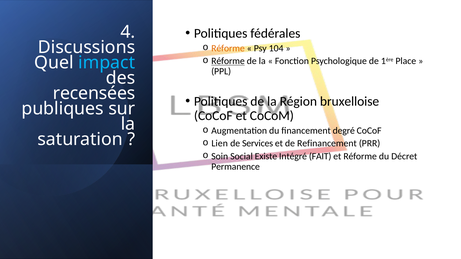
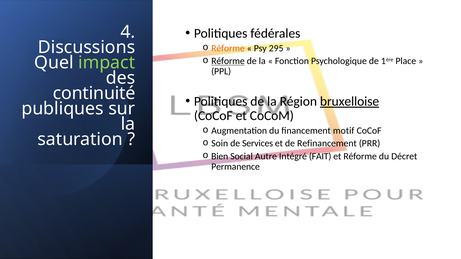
104: 104 -> 295 (276, 48)
impact colour: light blue -> light green (107, 63)
recensées: recensées -> continuité (94, 94)
bruxelloise underline: none -> present (350, 101)
degré: degré -> motif (344, 131)
Lien: Lien -> Soin (220, 144)
Soin: Soin -> Bien (220, 156)
Existe: Existe -> Autre (266, 156)
